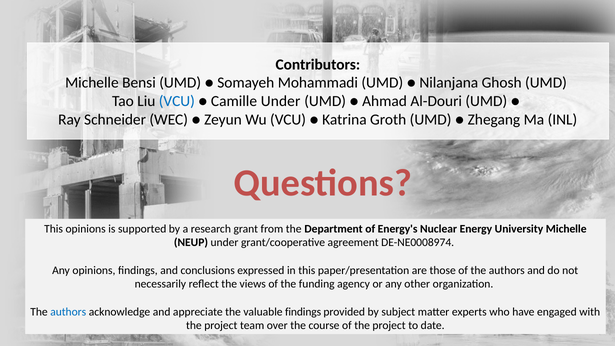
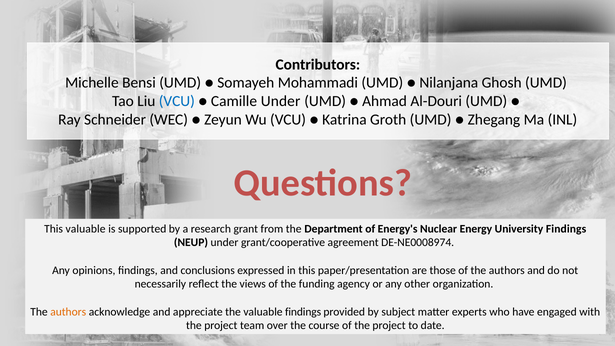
This opinions: opinions -> valuable (86, 229)
University Michelle: Michelle -> Findings (566, 229)
authors colour: blue -> orange (68, 312)
